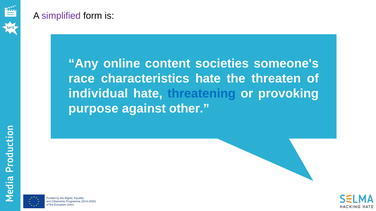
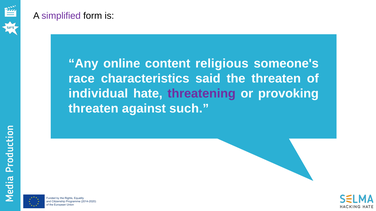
societies: societies -> religious (222, 64)
characteristics hate: hate -> said (208, 79)
threatening colour: blue -> purple (202, 94)
purpose: purpose -> threaten (93, 109)
other: other -> such (189, 109)
